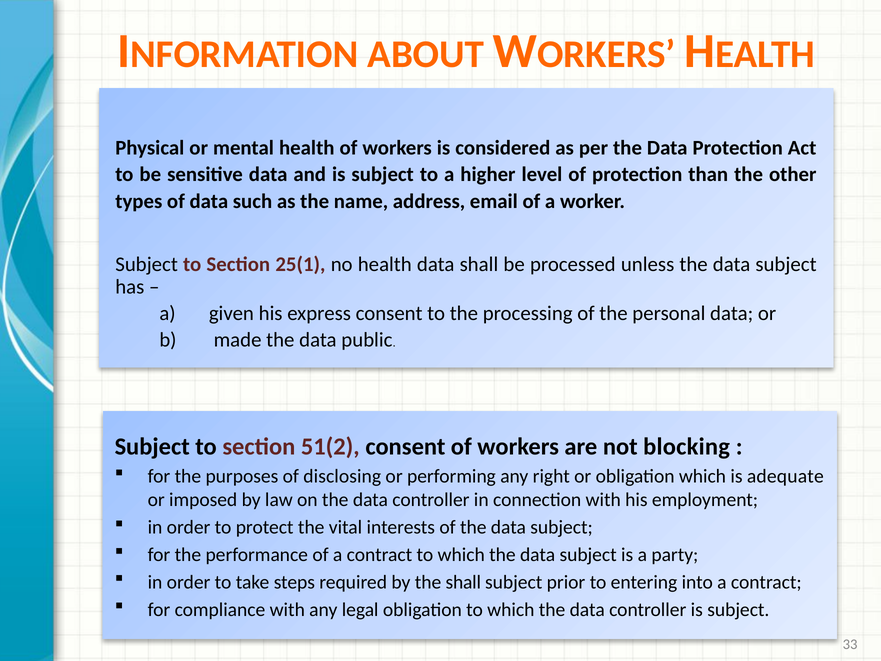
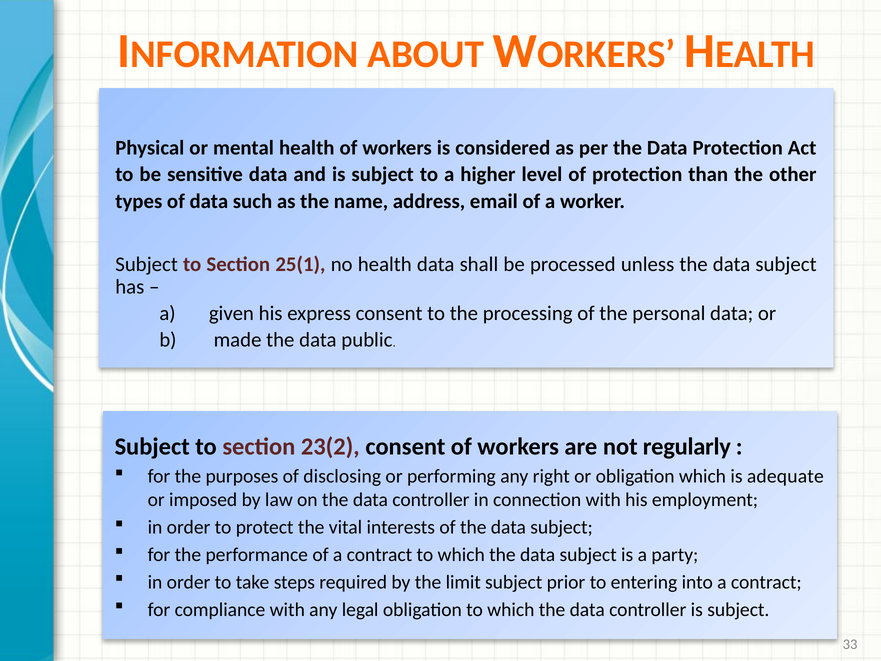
51(2: 51(2 -> 23(2 (330, 446)
blocking: blocking -> regularly (687, 446)
the shall: shall -> limit (463, 582)
